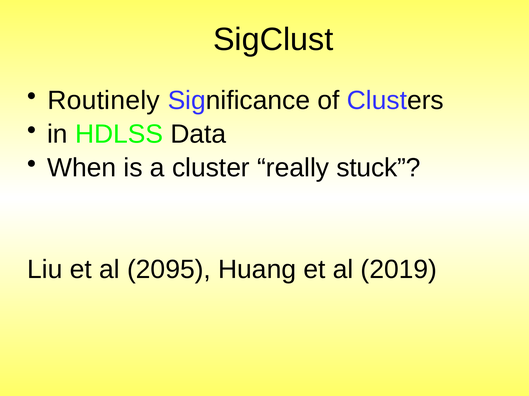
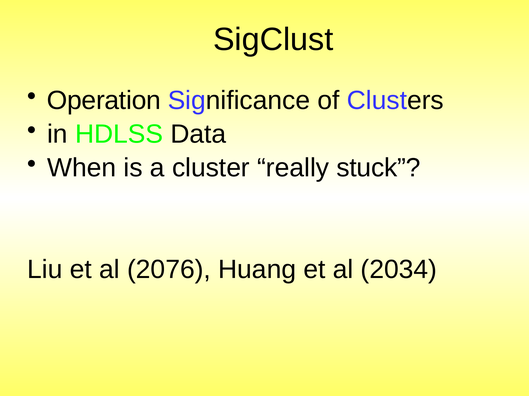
Routinely: Routinely -> Operation (104, 101)
2095: 2095 -> 2076 (169, 270)
2019: 2019 -> 2034 (399, 270)
